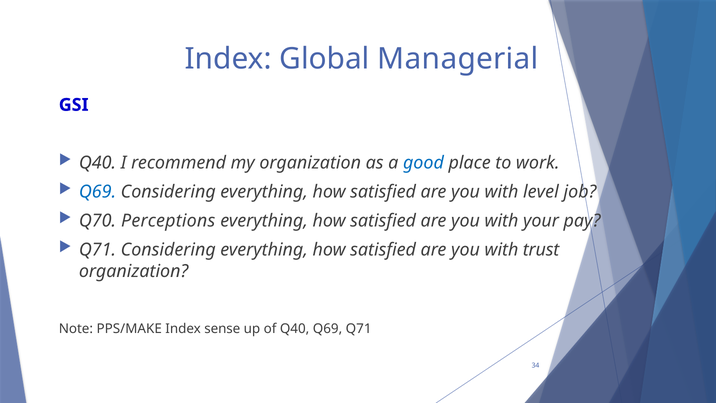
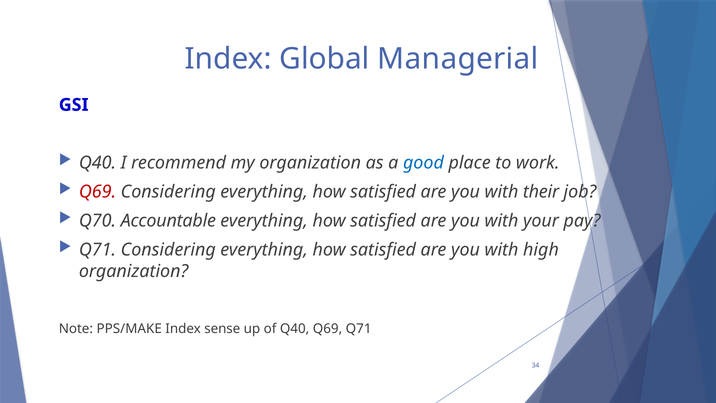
Q69 colour: blue -> red (98, 192)
level: level -> their (541, 192)
Perceptions: Perceptions -> Accountable (168, 221)
trust: trust -> high (541, 250)
